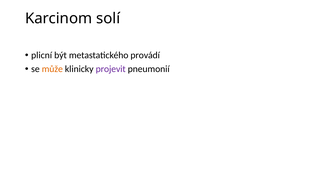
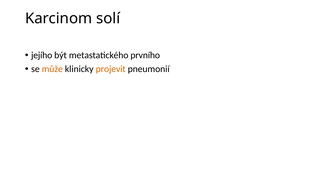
plicní: plicní -> jejího (42, 55)
provádí: provádí -> prvního (145, 55)
projevit colour: purple -> orange (111, 69)
